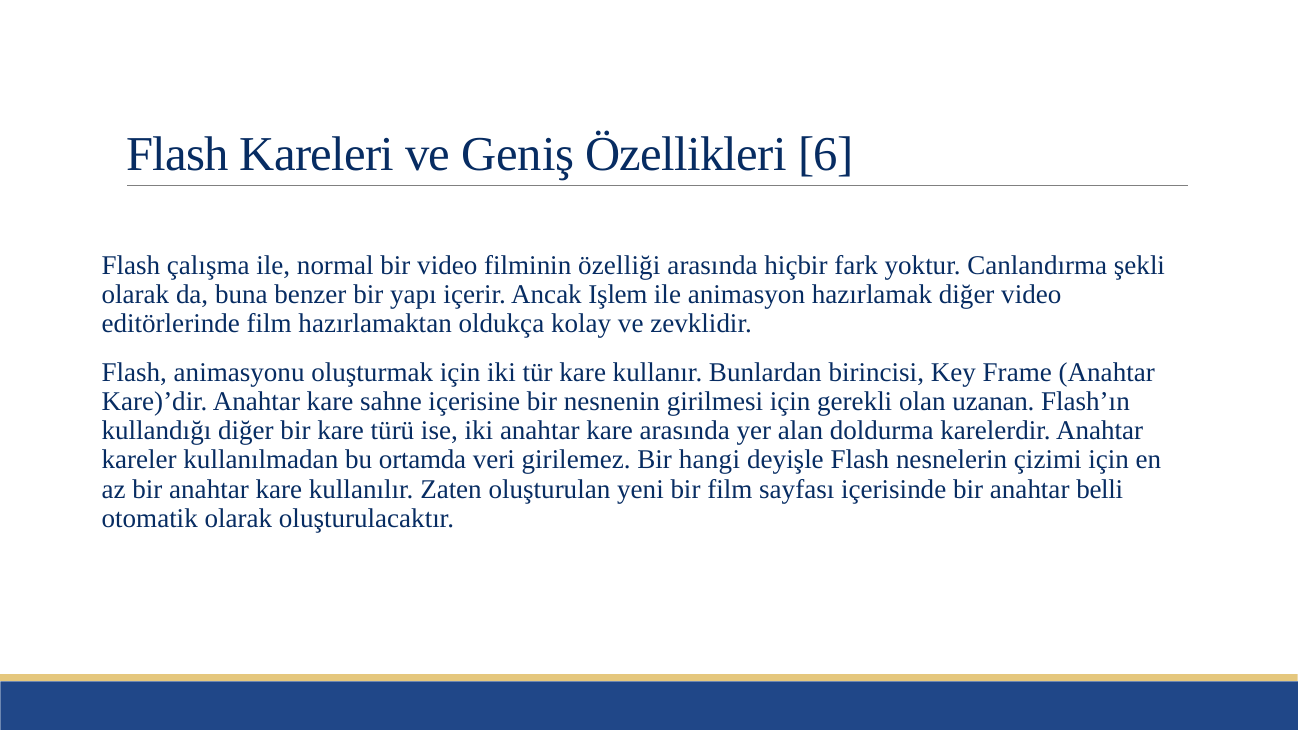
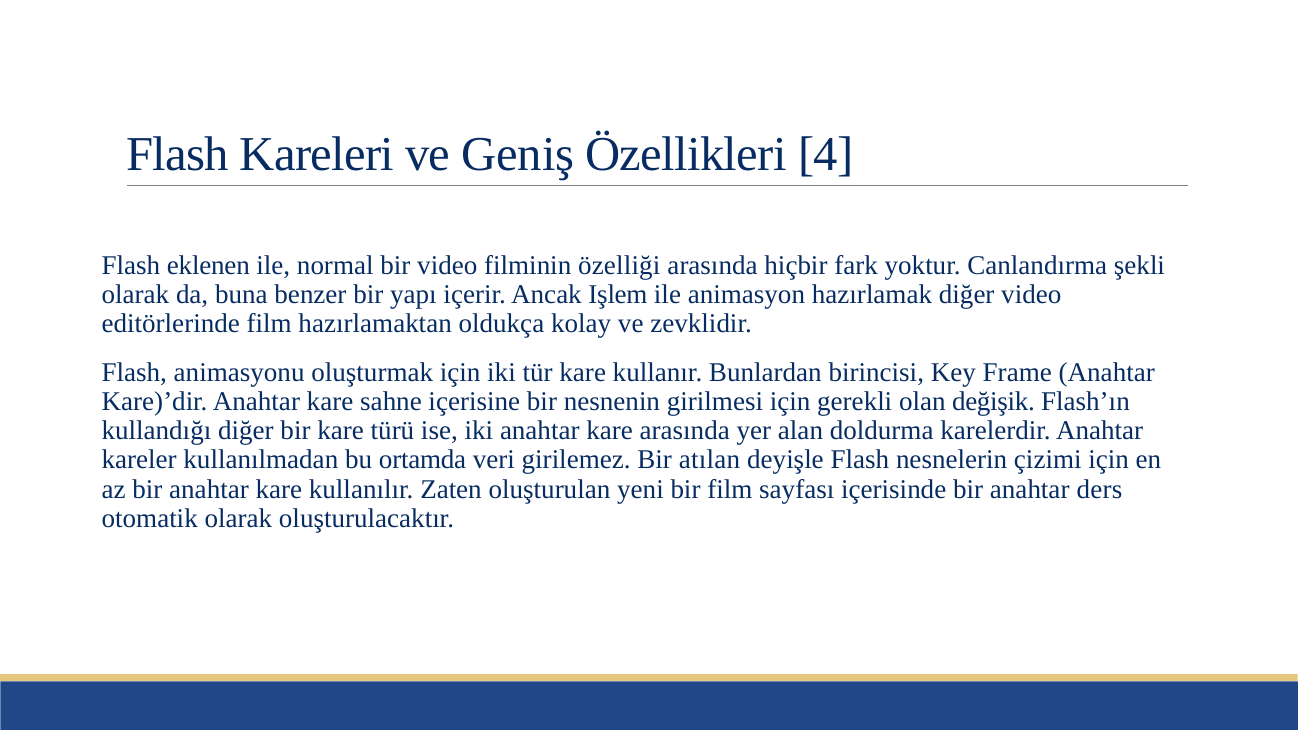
6: 6 -> 4 (826, 154)
çalışma: çalışma -> eklenen (208, 266)
uzanan: uzanan -> değişik (993, 401)
hangi: hangi -> atılan (709, 460)
belli: belli -> ders (1099, 489)
